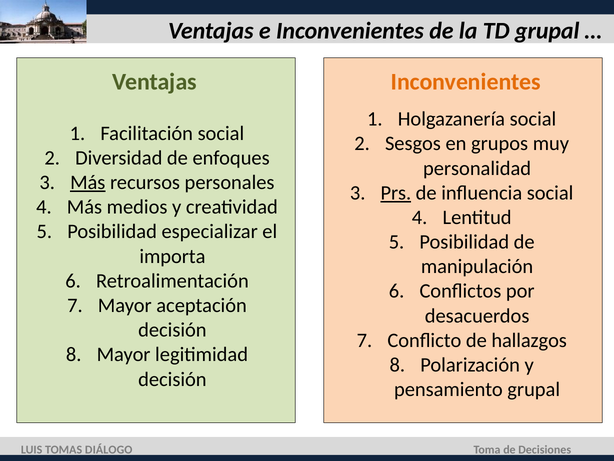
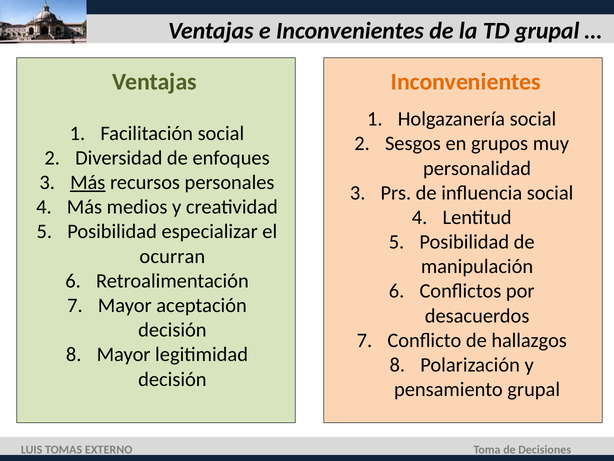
Prs underline: present -> none (396, 193)
importa: importa -> ocurran (172, 256)
DIÁLOGO: DIÁLOGO -> EXTERNO (109, 449)
